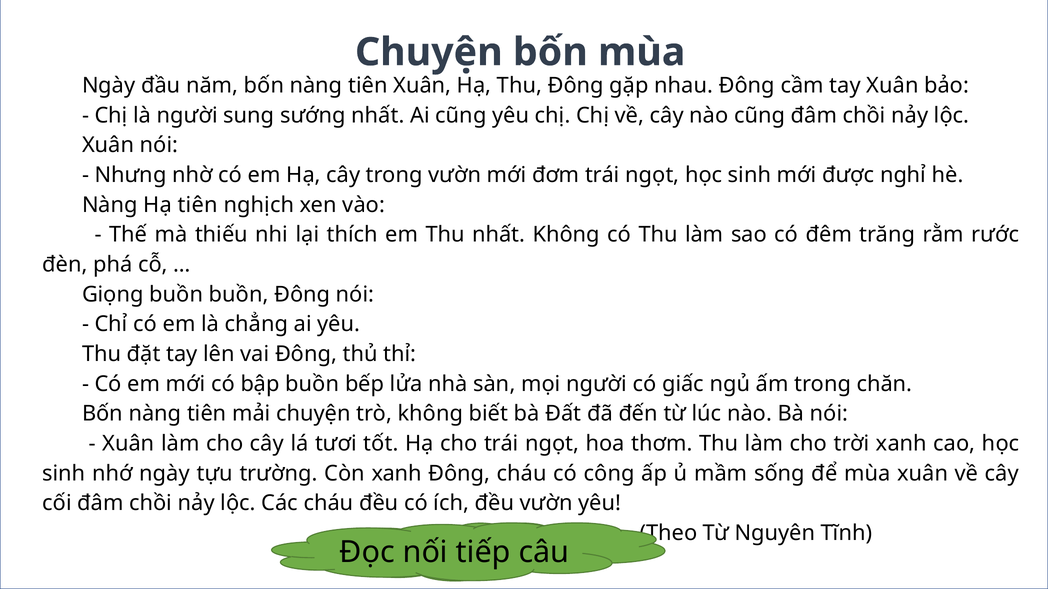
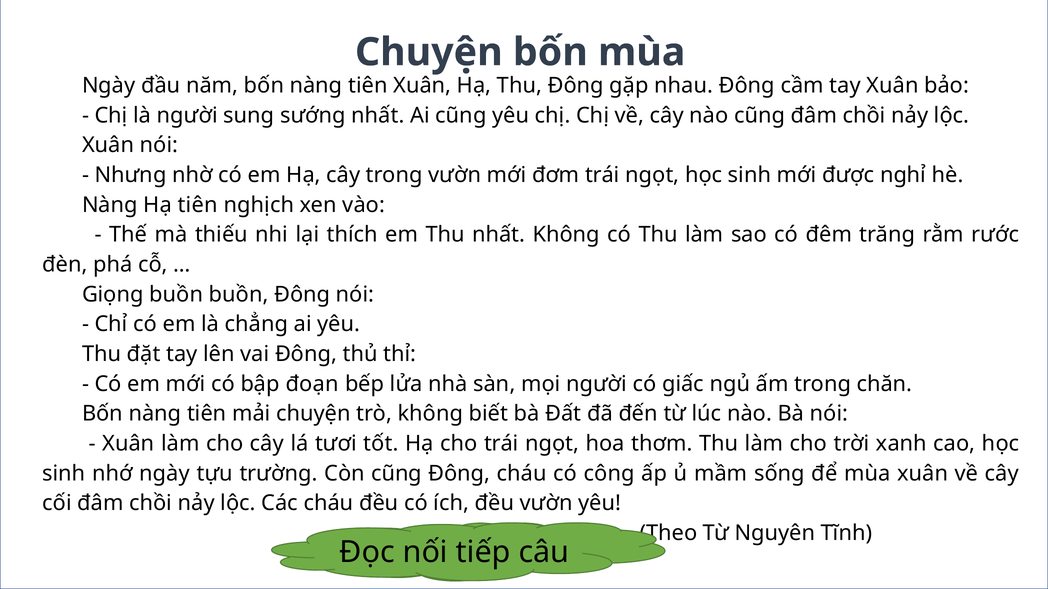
bập buồn: buồn -> đoạn (312, 384)
Còn xanh: xanh -> cũng (397, 474)
